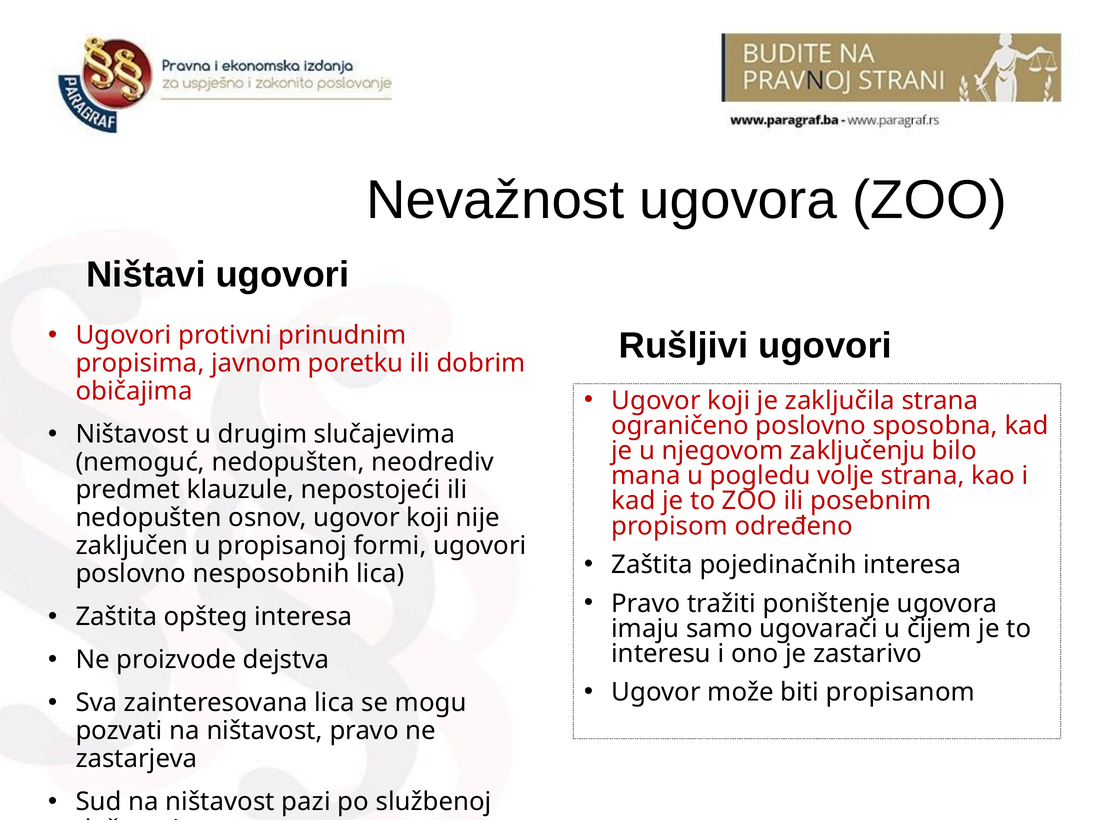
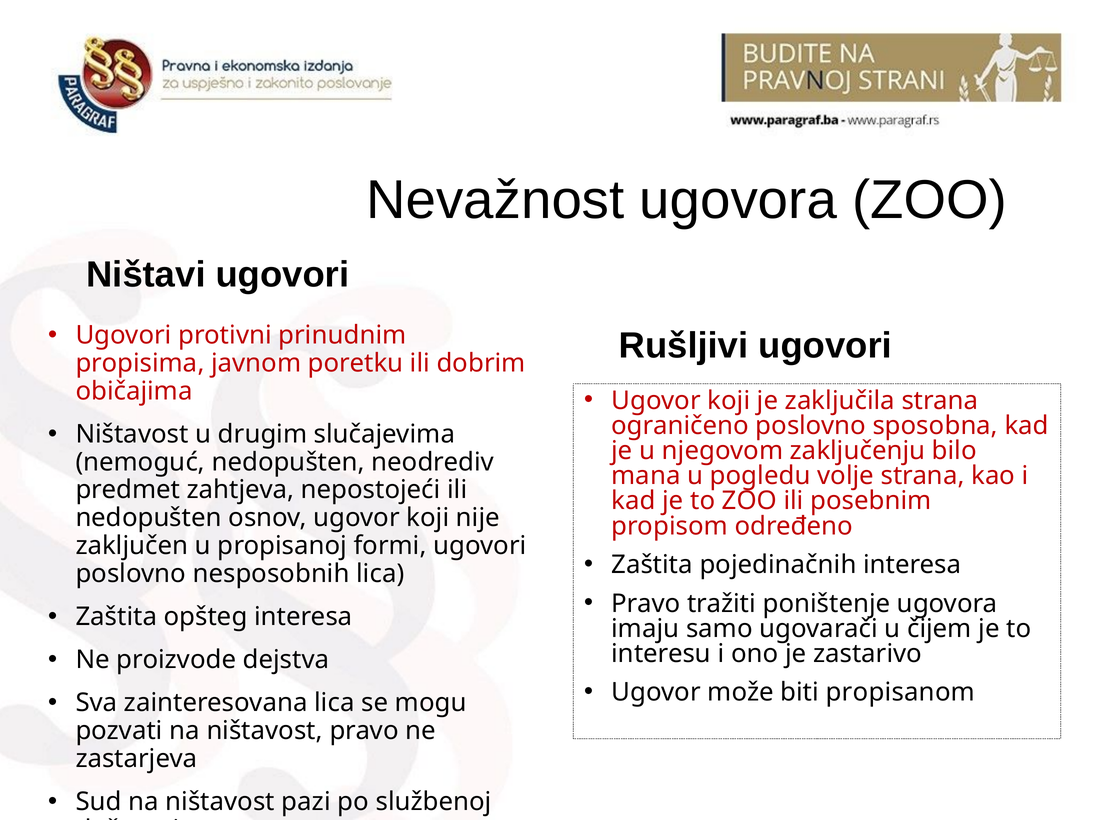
klauzule: klauzule -> zahtjeva (240, 490)
